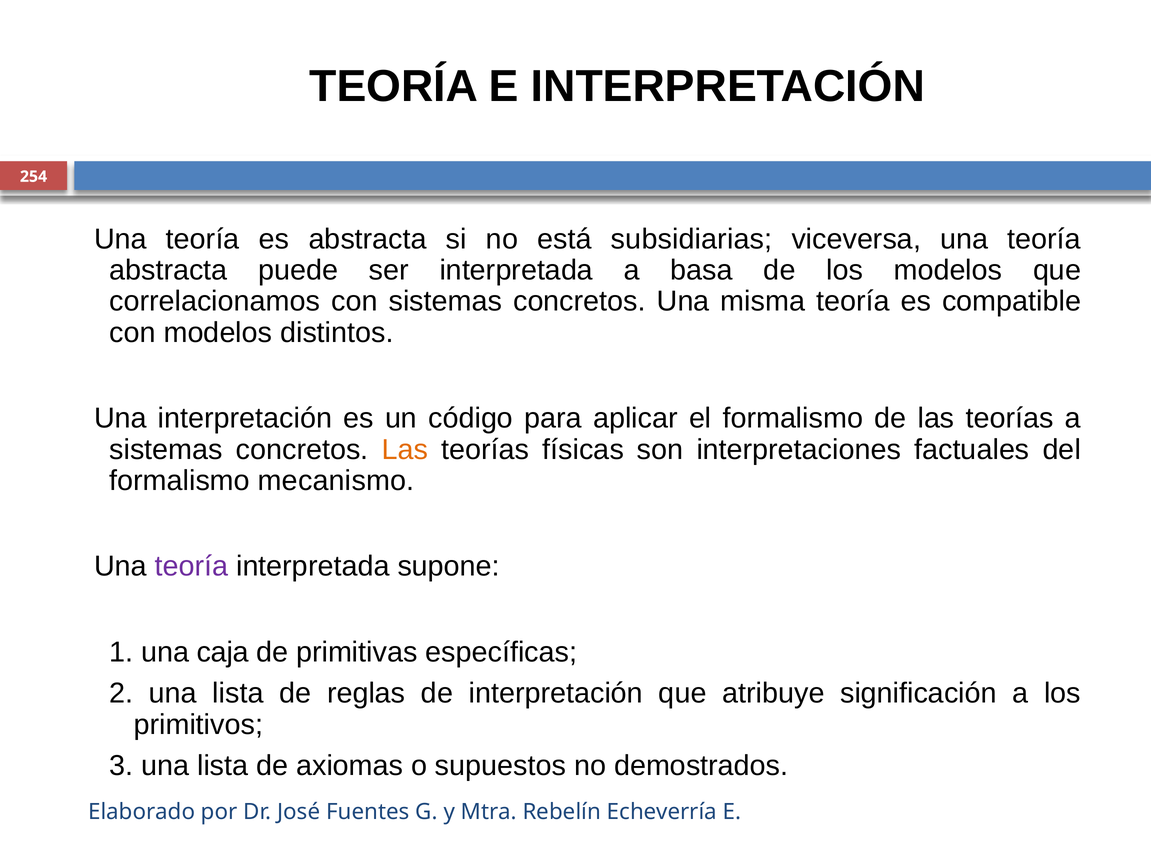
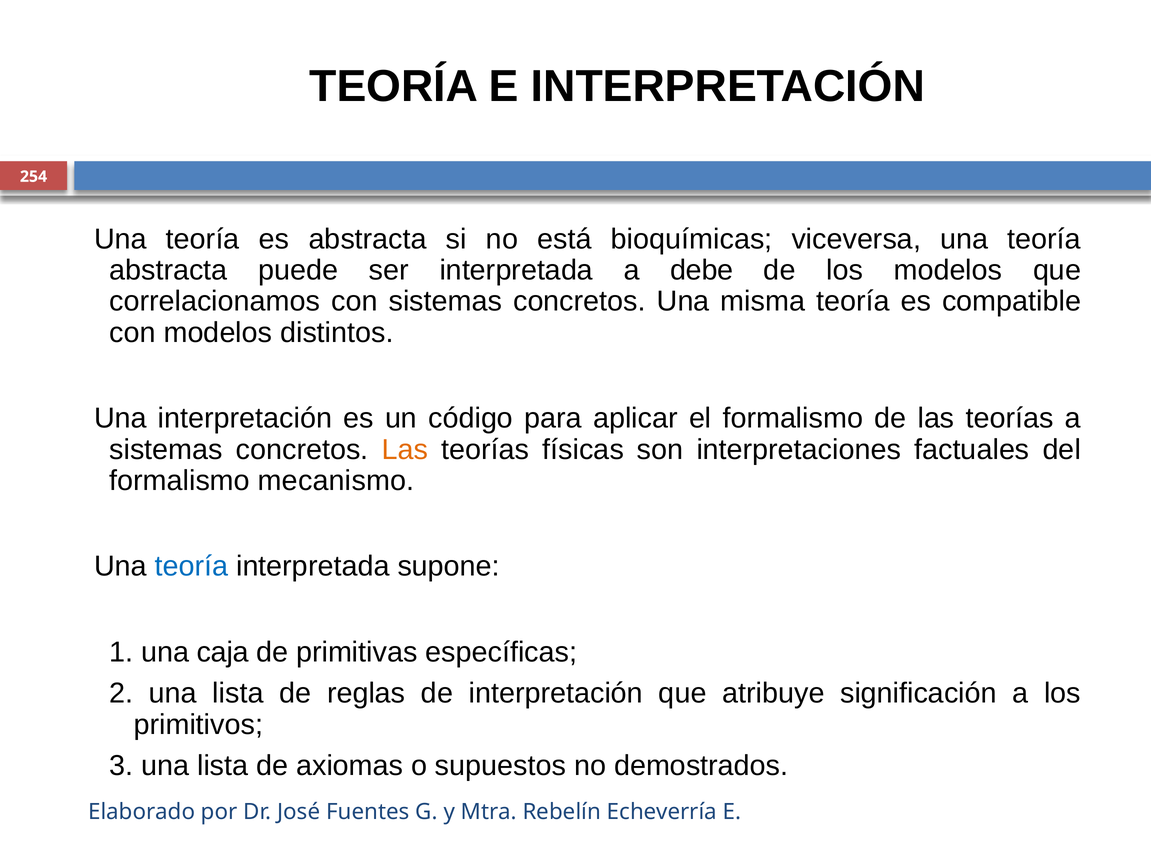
subsidiarias: subsidiarias -> bioquímicas (692, 239)
basa: basa -> debe (702, 270)
teoría colour: purple -> blue (191, 566)
